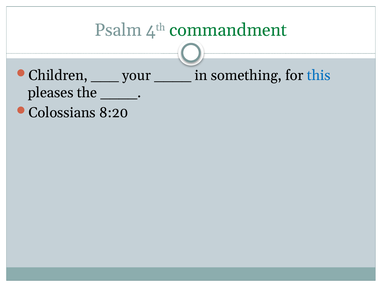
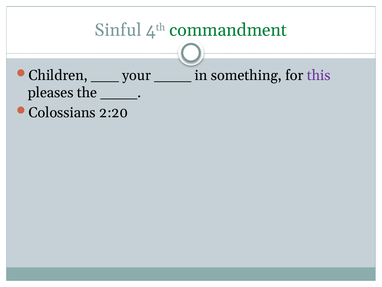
Psalm: Psalm -> Sinful (118, 30)
this colour: blue -> purple (319, 75)
8:20: 8:20 -> 2:20 (114, 113)
